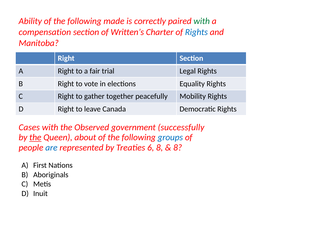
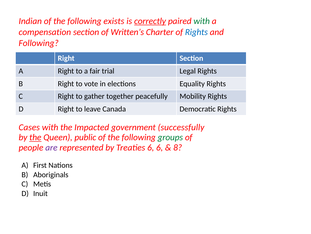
Ability: Ability -> Indian (30, 21)
made: made -> exists (114, 21)
correctly underline: none -> present (150, 21)
Manitoba: Manitoba -> Following (39, 43)
Observed: Observed -> Impacted (92, 127)
about: about -> public (85, 137)
groups colour: blue -> green (170, 137)
are colour: blue -> purple (51, 147)
6 8: 8 -> 6 (160, 147)
